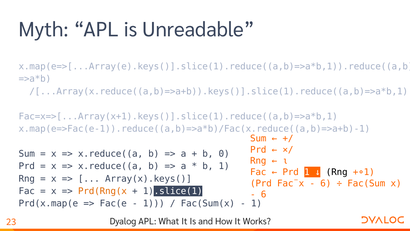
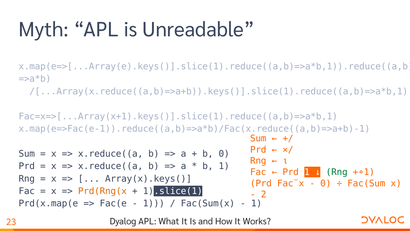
Rng colour: black -> green (337, 172)
6: 6 -> 0 (326, 183)
6: 6 -> 2 (264, 194)
